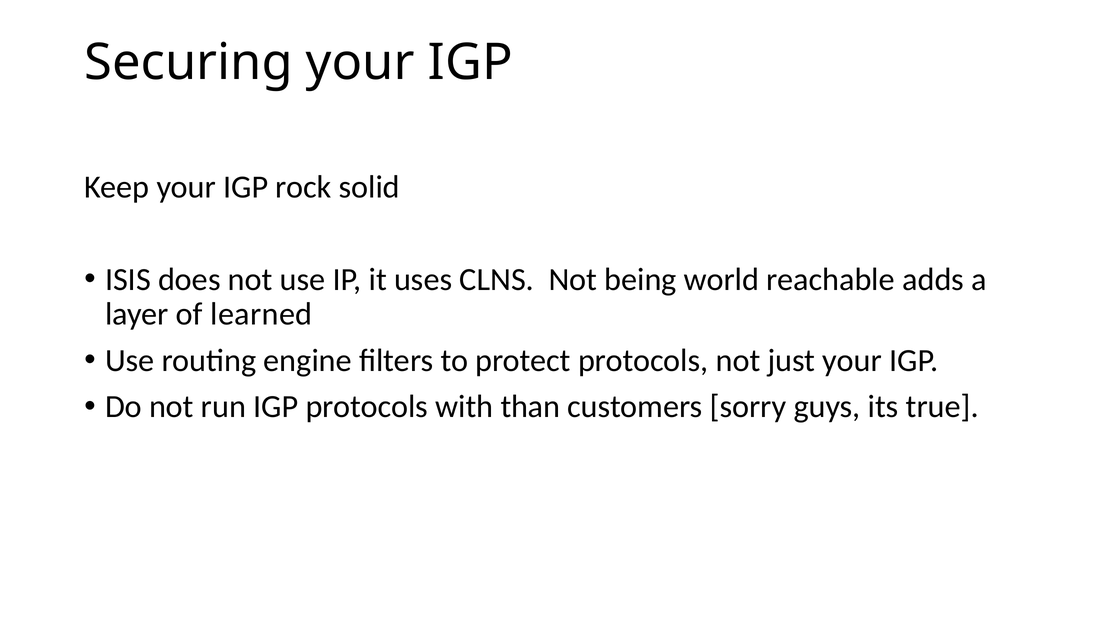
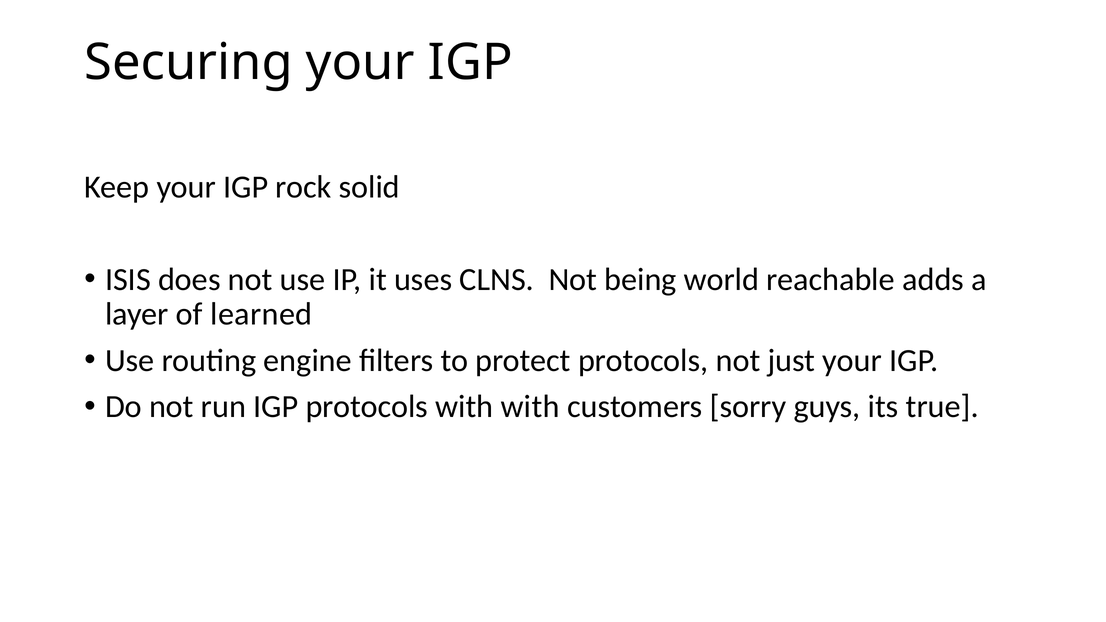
with than: than -> with (530, 407)
